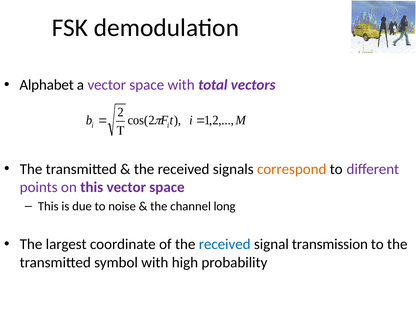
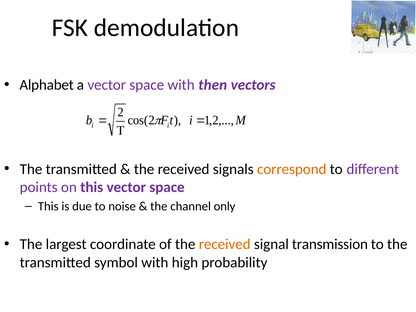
total: total -> then (213, 85)
long: long -> only (225, 206)
received colour: blue -> orange (225, 244)
